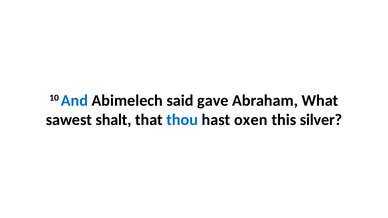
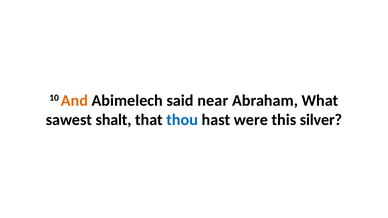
And colour: blue -> orange (74, 101)
gave: gave -> near (213, 101)
oxen: oxen -> were (251, 120)
